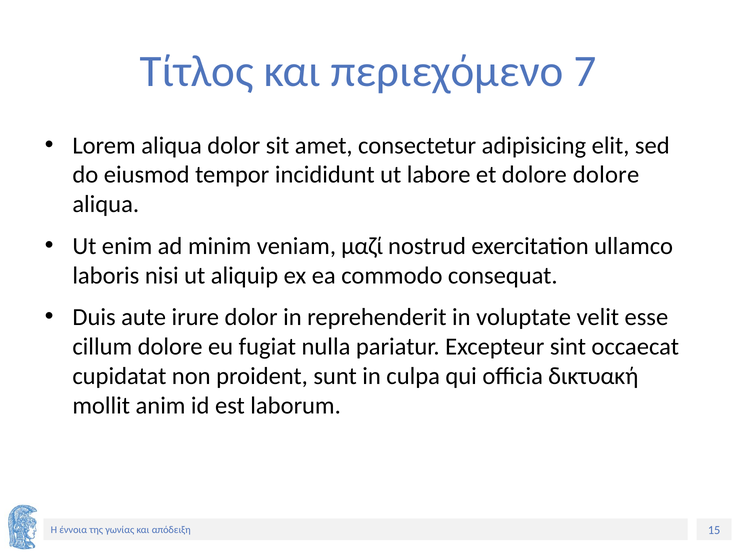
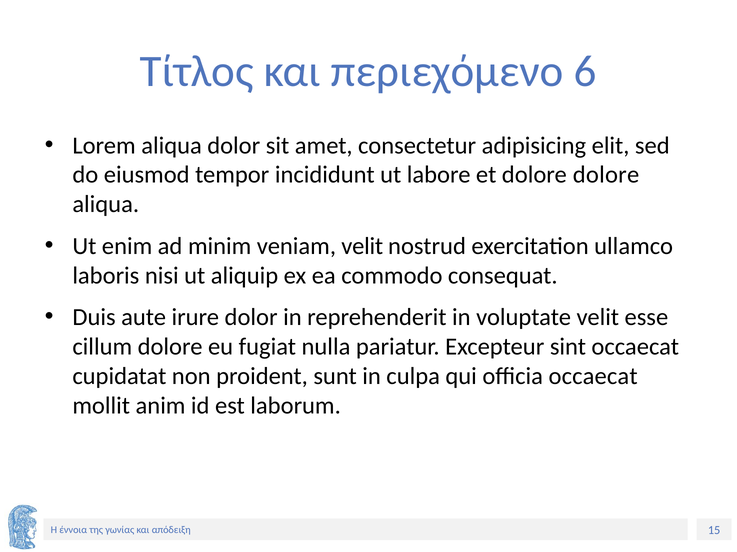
7: 7 -> 6 (585, 71)
veniam μαζί: μαζί -> velit (362, 246)
officia δικτυακή: δικτυακή -> occaecat (593, 377)
